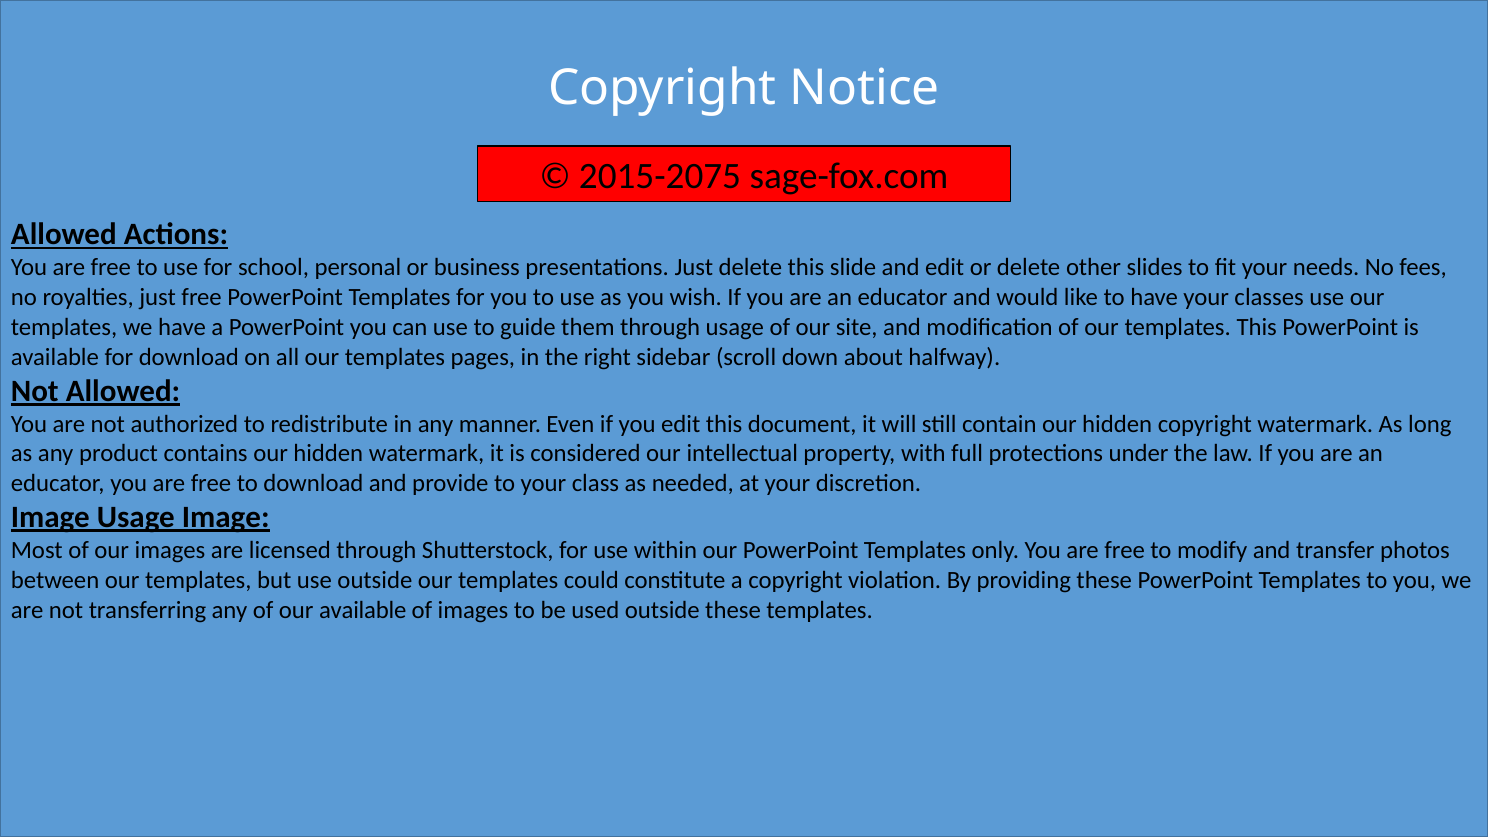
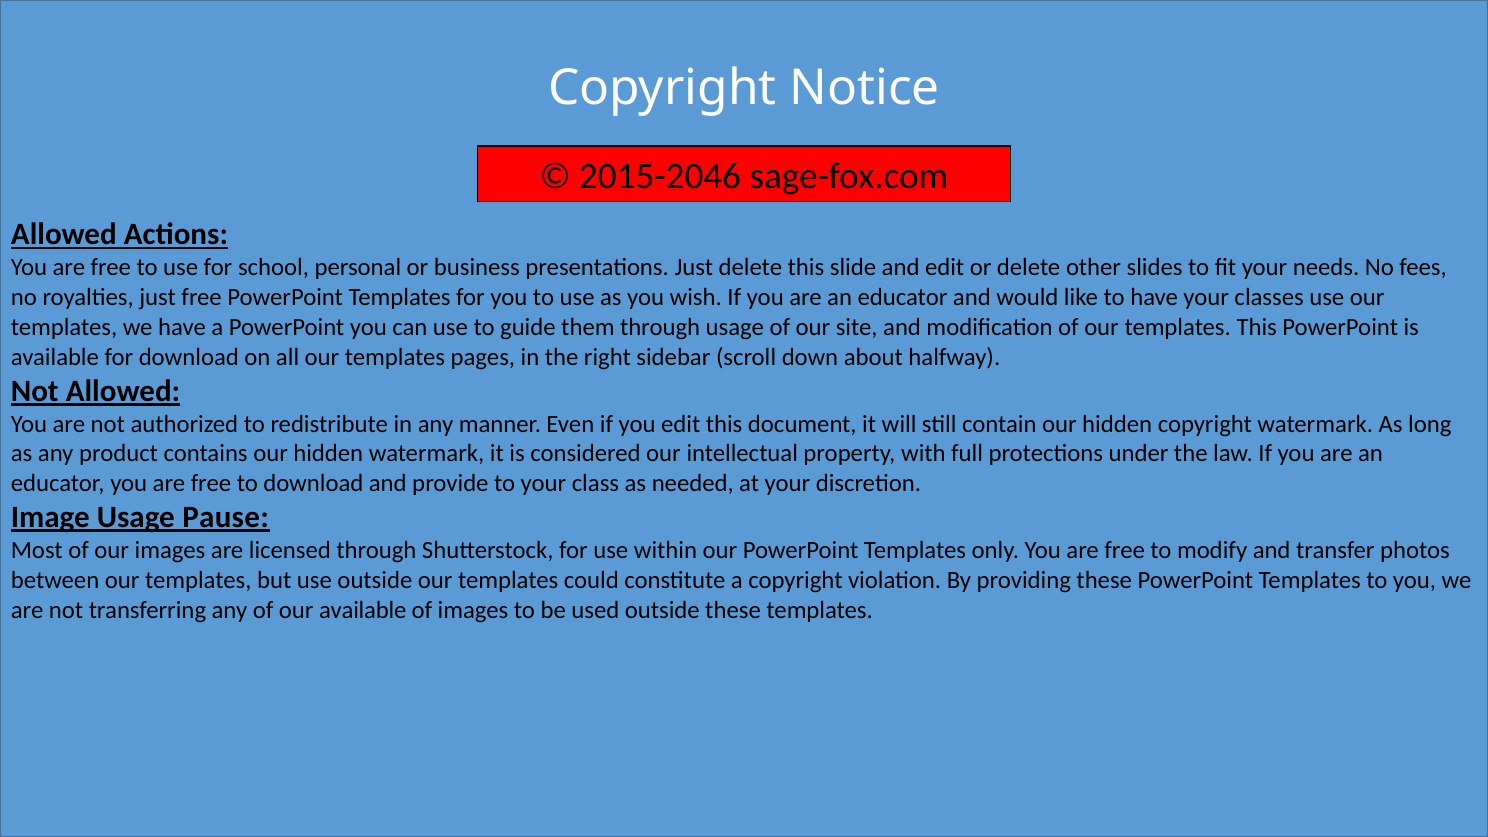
2015-2075: 2015-2075 -> 2015-2046 (660, 177)
Usage Image: Image -> Pause (226, 517)
